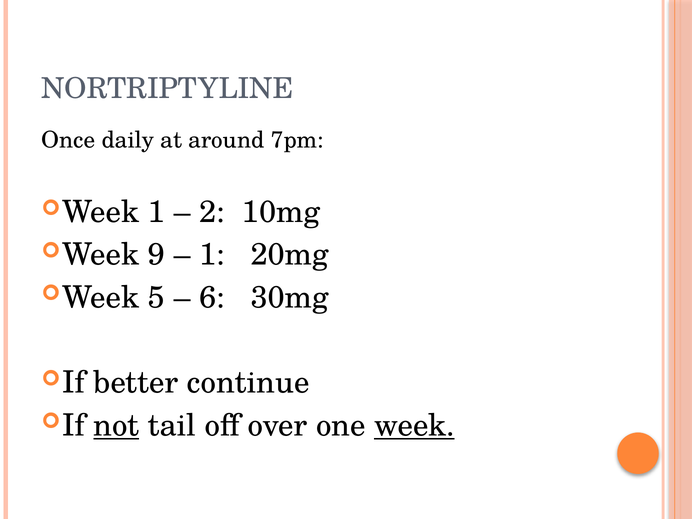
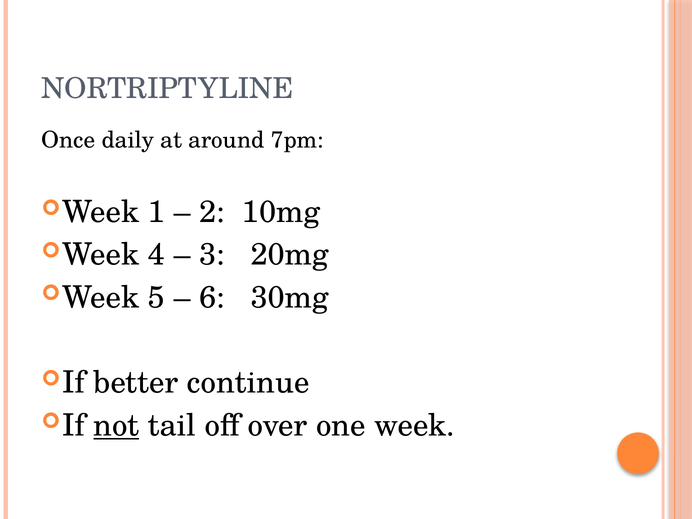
9: 9 -> 4 (157, 255)
1: 1 -> 3 (212, 255)
week underline: present -> none (415, 425)
